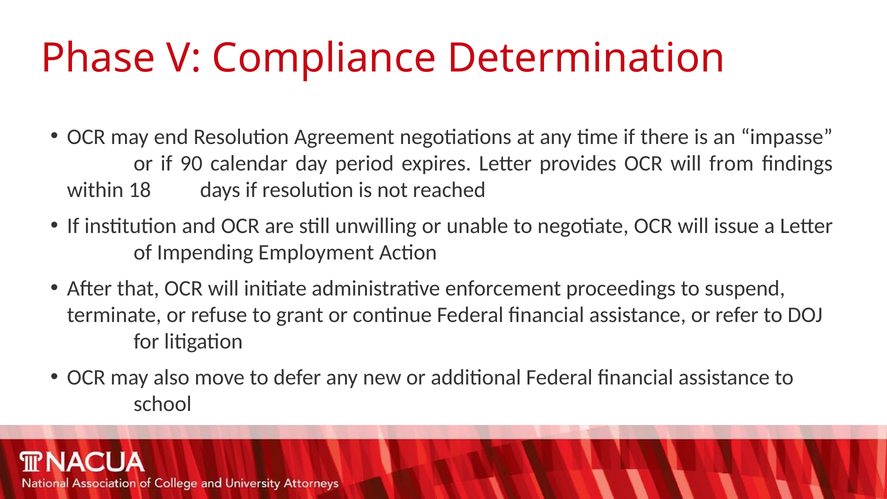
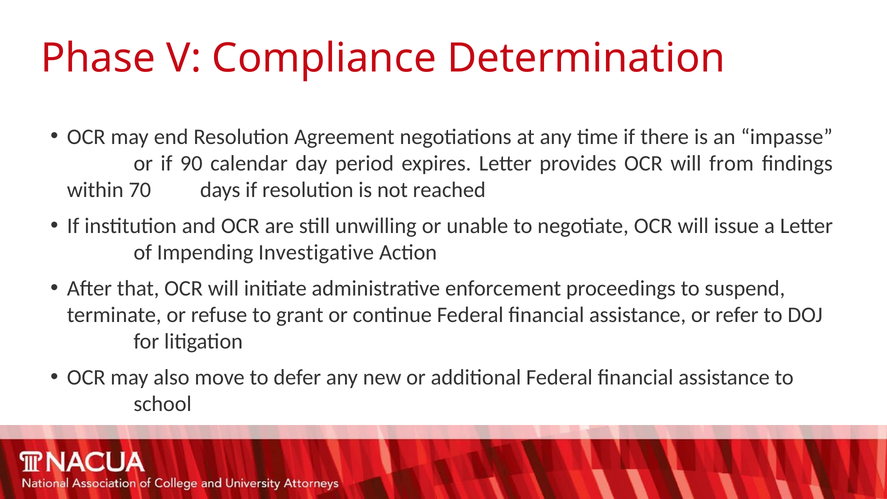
18: 18 -> 70 (140, 190)
Employment: Employment -> Investigative (316, 253)
